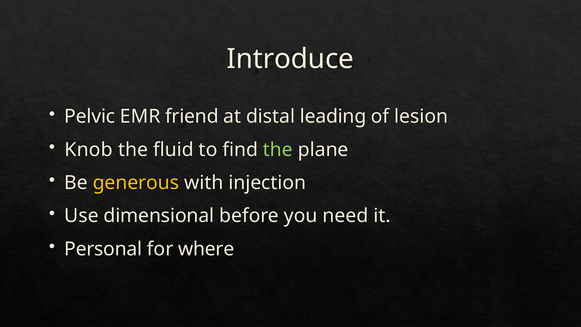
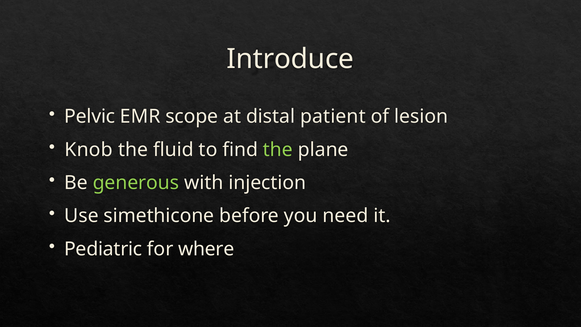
friend: friend -> scope (192, 116)
leading: leading -> patient (333, 116)
generous colour: yellow -> light green (136, 183)
dimensional: dimensional -> simethicone (159, 216)
Personal: Personal -> Pediatric (103, 249)
